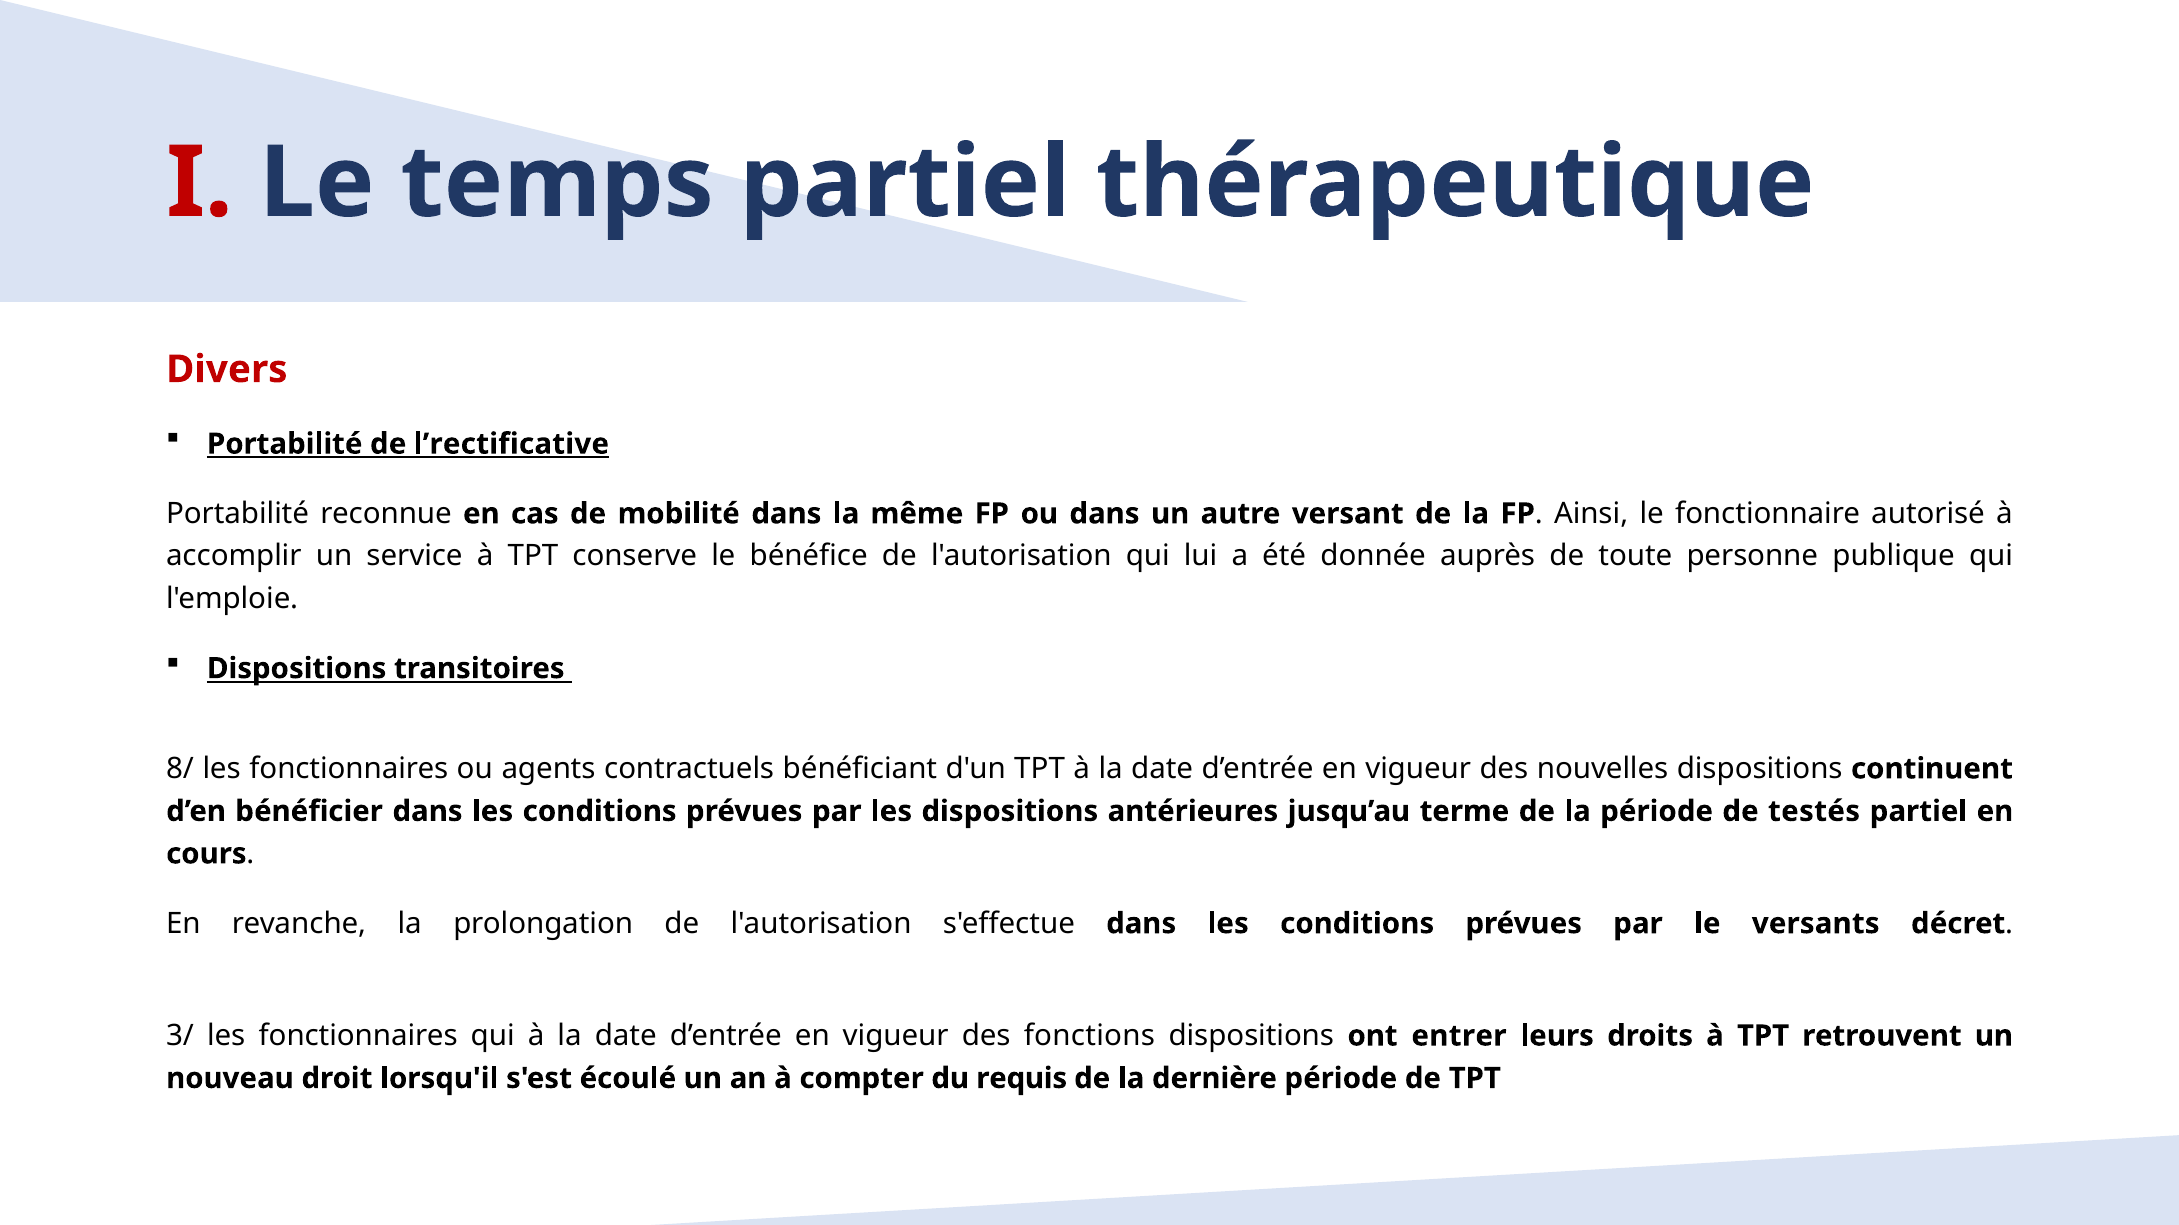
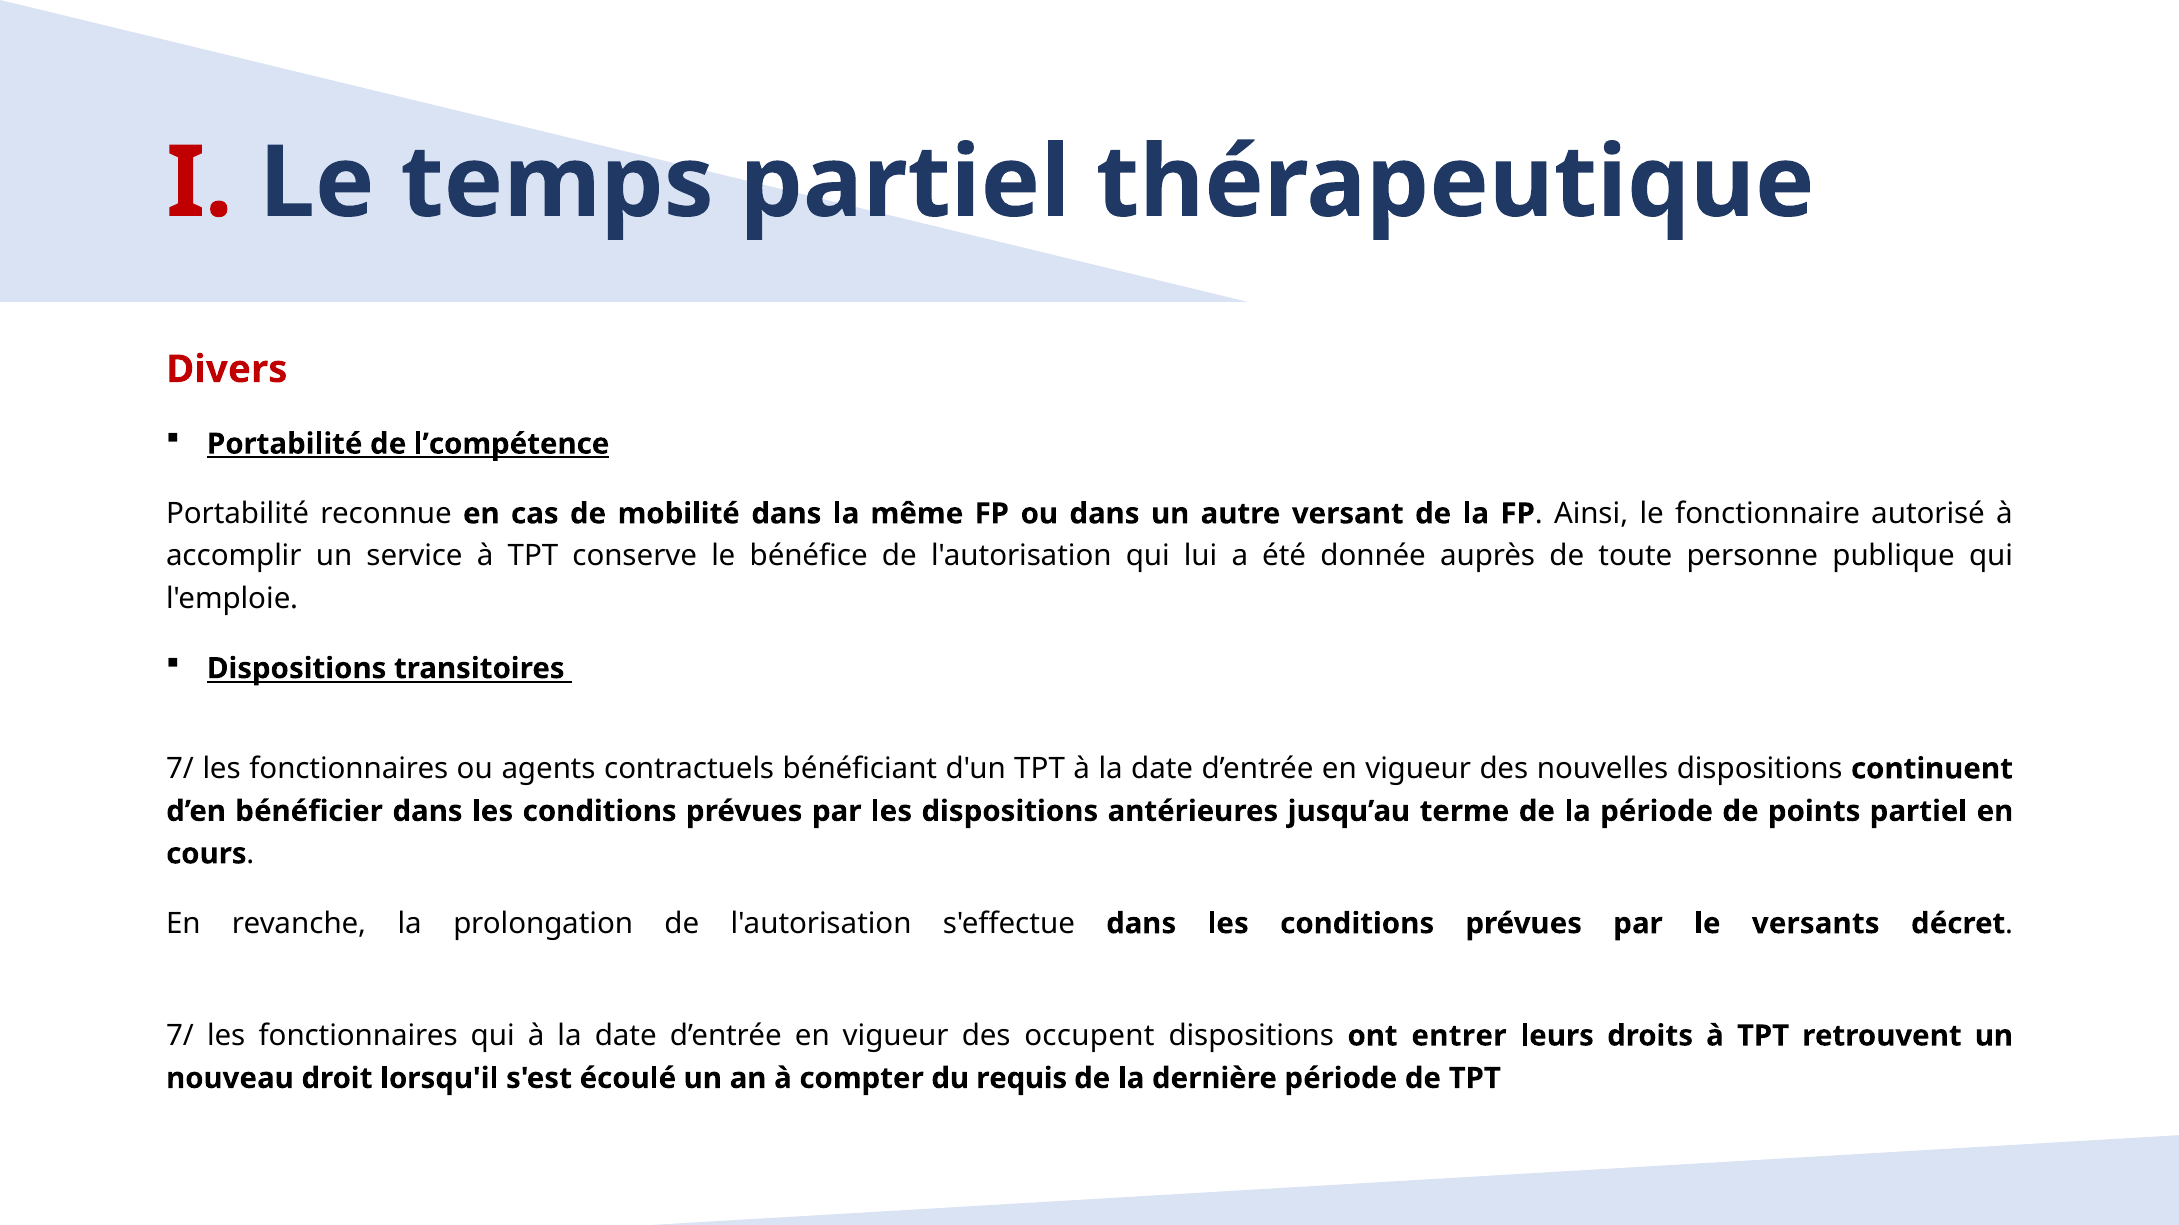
l’rectificative: l’rectificative -> l’compétence (512, 444)
8/: 8/ -> 7/ (180, 769)
testés: testés -> points (1814, 812)
3/: 3/ -> 7/ (180, 1036)
fonctions: fonctions -> occupent (1089, 1036)
